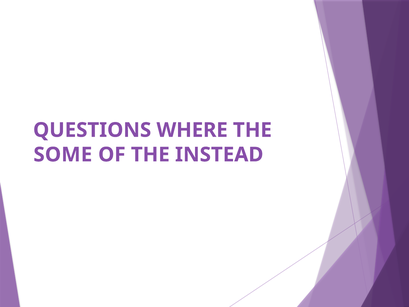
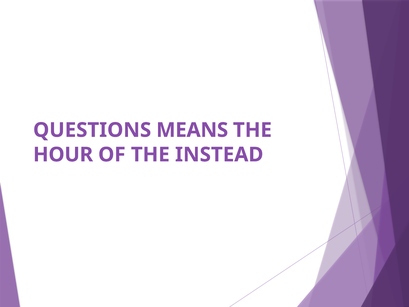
WHERE: WHERE -> MEANS (192, 130)
SOME: SOME -> HOUR (63, 155)
